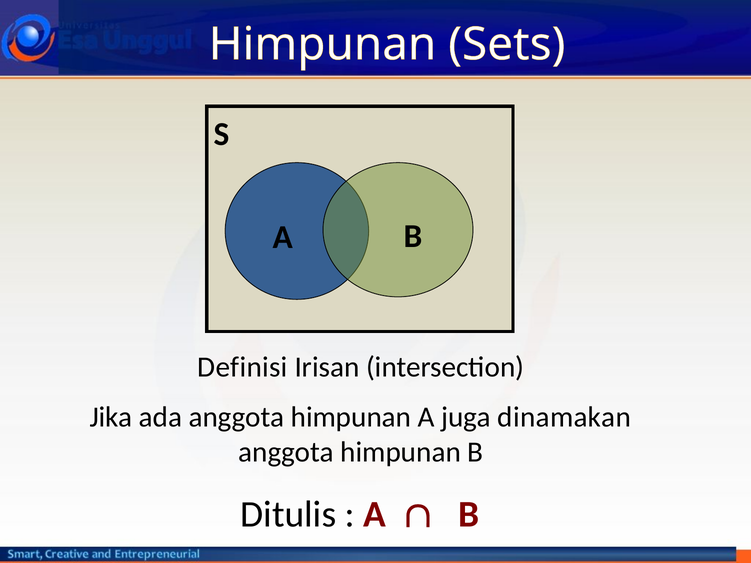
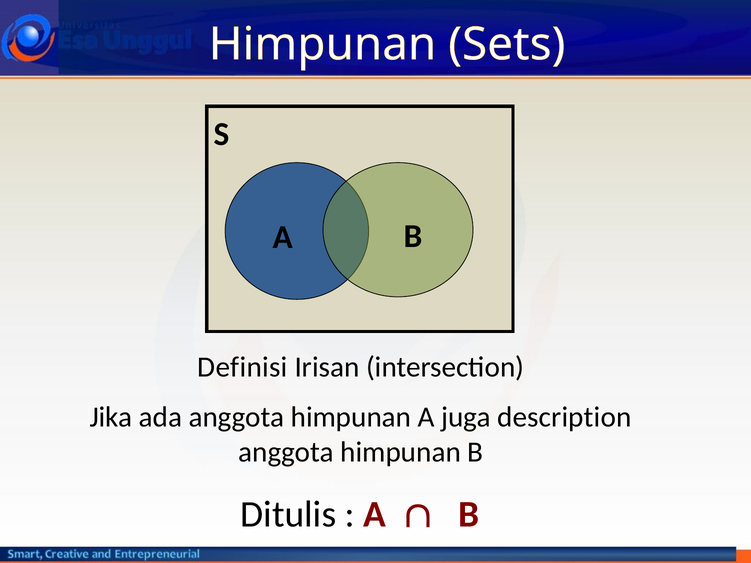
dinamakan: dinamakan -> description (564, 417)
